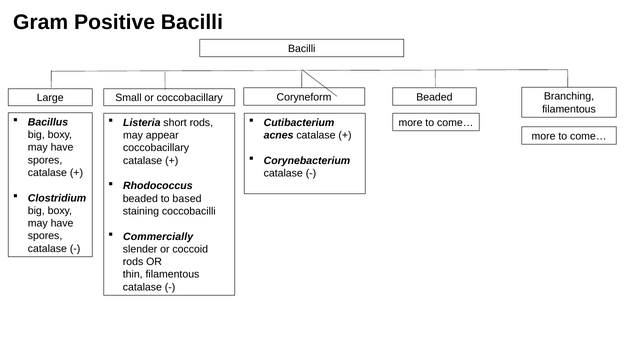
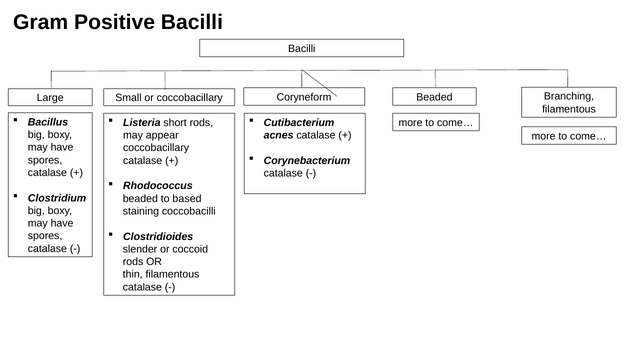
Commercially: Commercially -> Clostridioides (158, 237)
